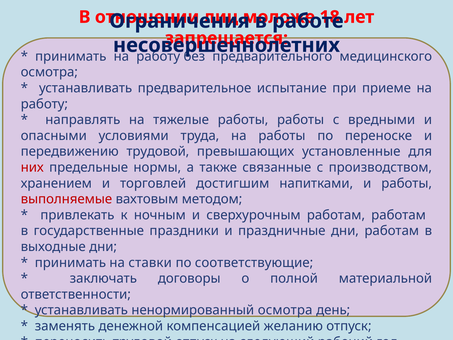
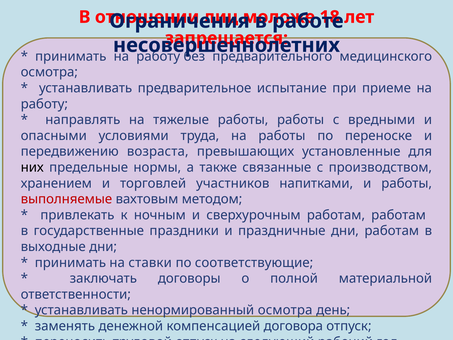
передвижению трудовой: трудовой -> возраста (158, 151)
них colour: red -> black (32, 167)
достигшим: достигшим -> участников (233, 183)
желанию: желанию -> договора (293, 326)
